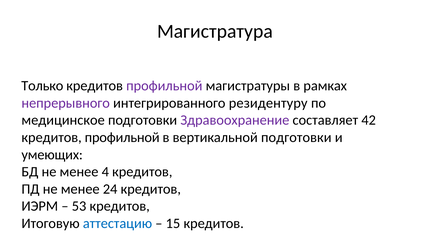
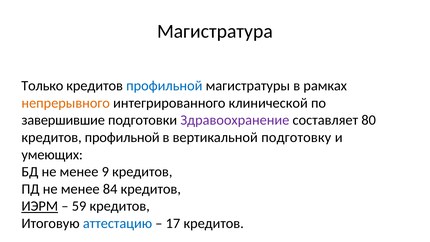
профильной colour: purple -> blue (164, 86)
непрерывного colour: purple -> orange (66, 103)
резидентуру: резидентуру -> клинической (268, 103)
медицинское: медицинское -> завершившие (63, 120)
42: 42 -> 80 (369, 120)
вертикальной подготовки: подготовки -> подготовку (296, 137)
4: 4 -> 9 (105, 172)
24: 24 -> 84 (110, 189)
ИЭРМ underline: none -> present (40, 206)
53: 53 -> 59 (79, 206)
15: 15 -> 17 (173, 223)
